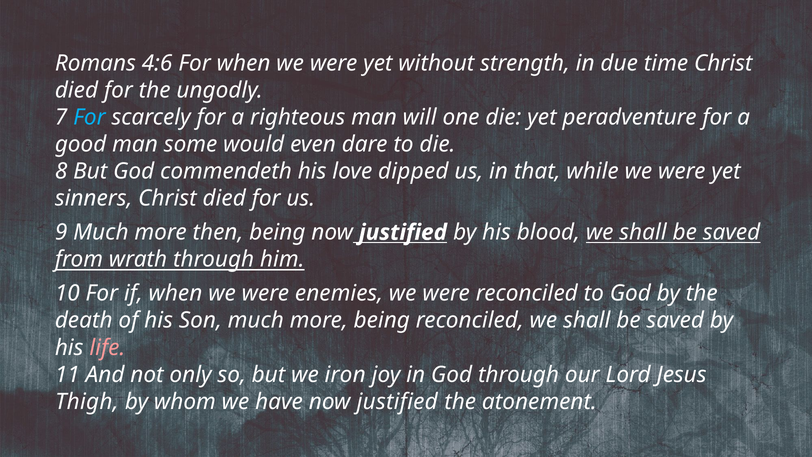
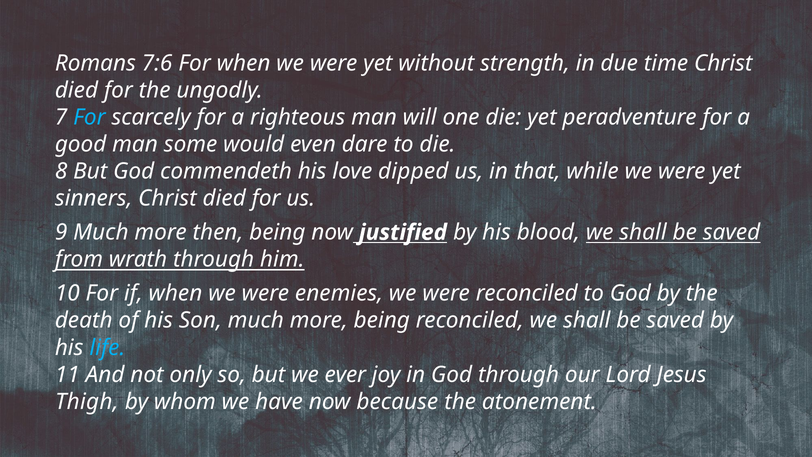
4:6: 4:6 -> 7:6 (157, 63)
life colour: pink -> light blue (107, 347)
iron: iron -> ever (345, 374)
have now justified: justified -> because (397, 402)
